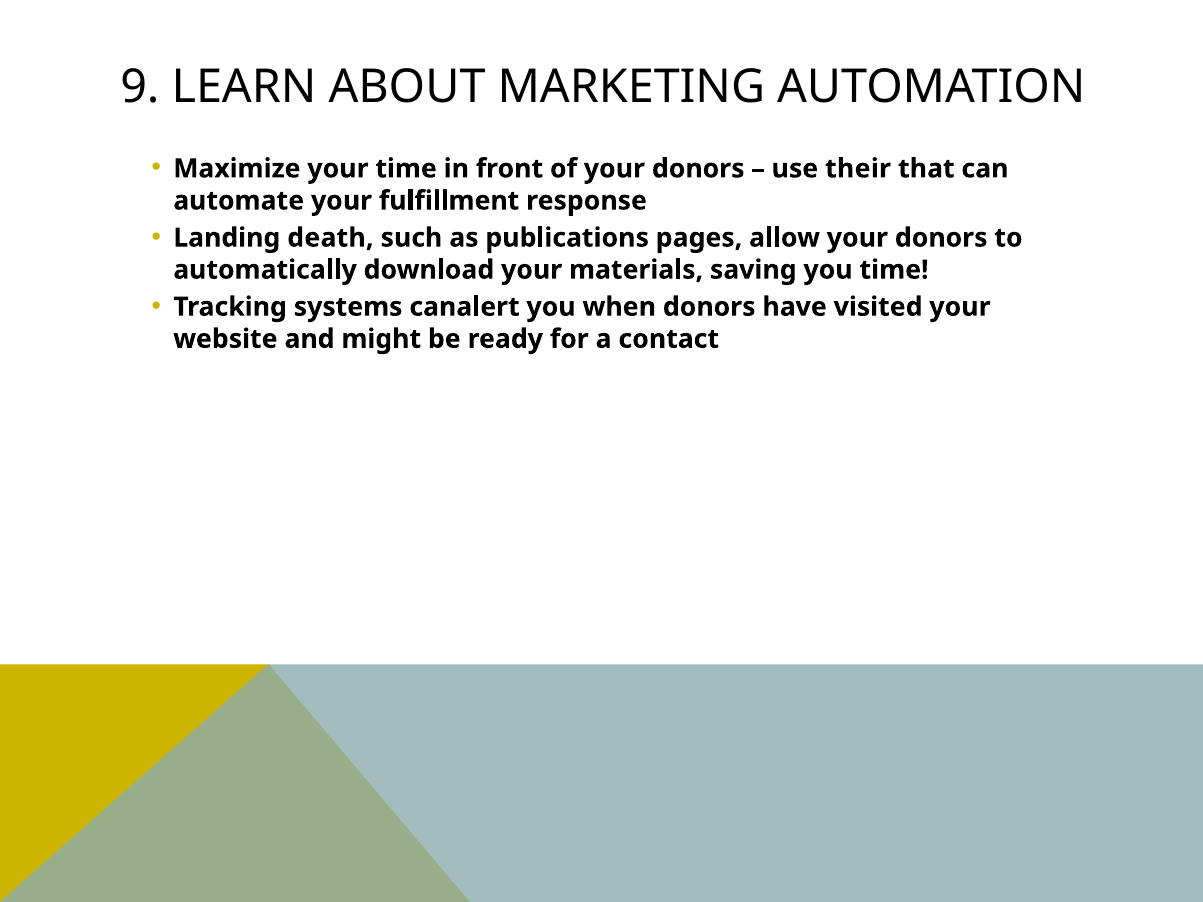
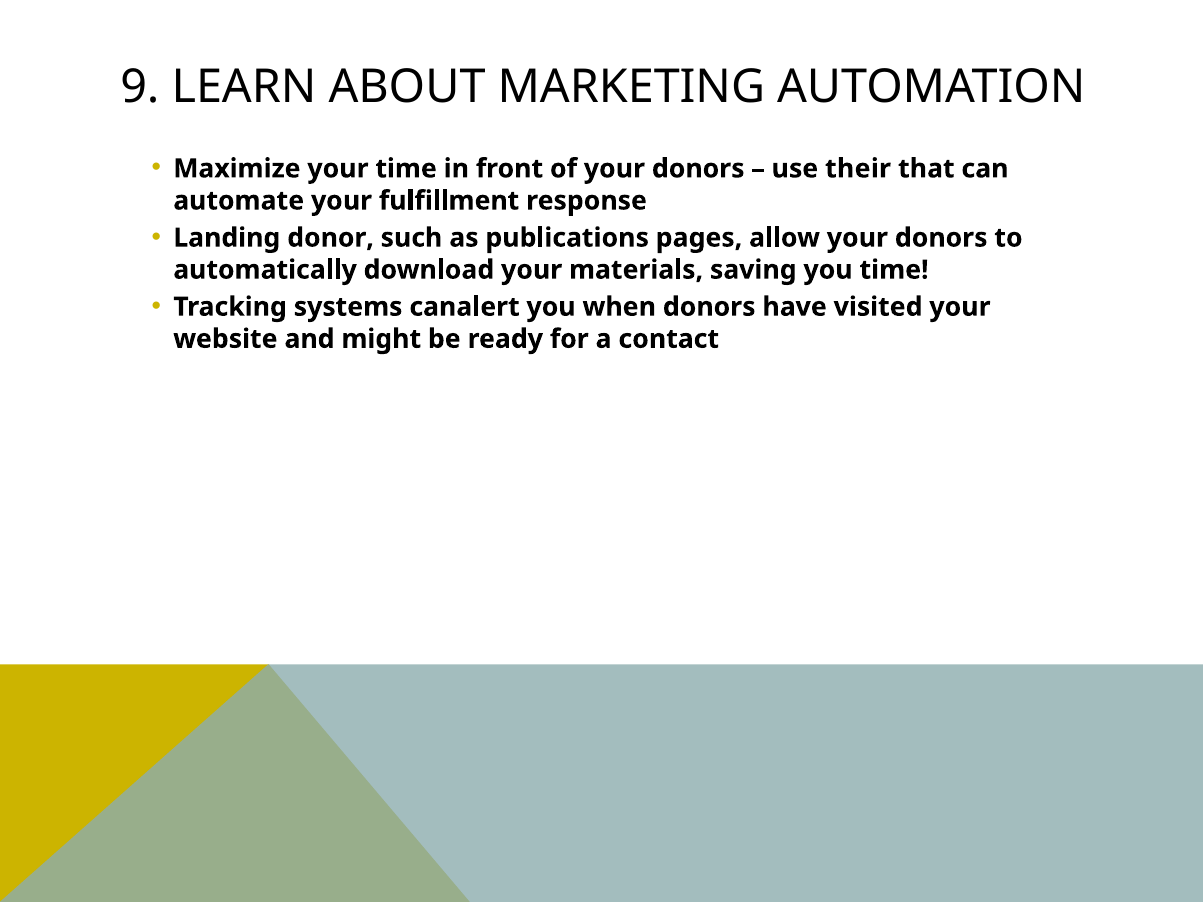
death: death -> donor (331, 238)
